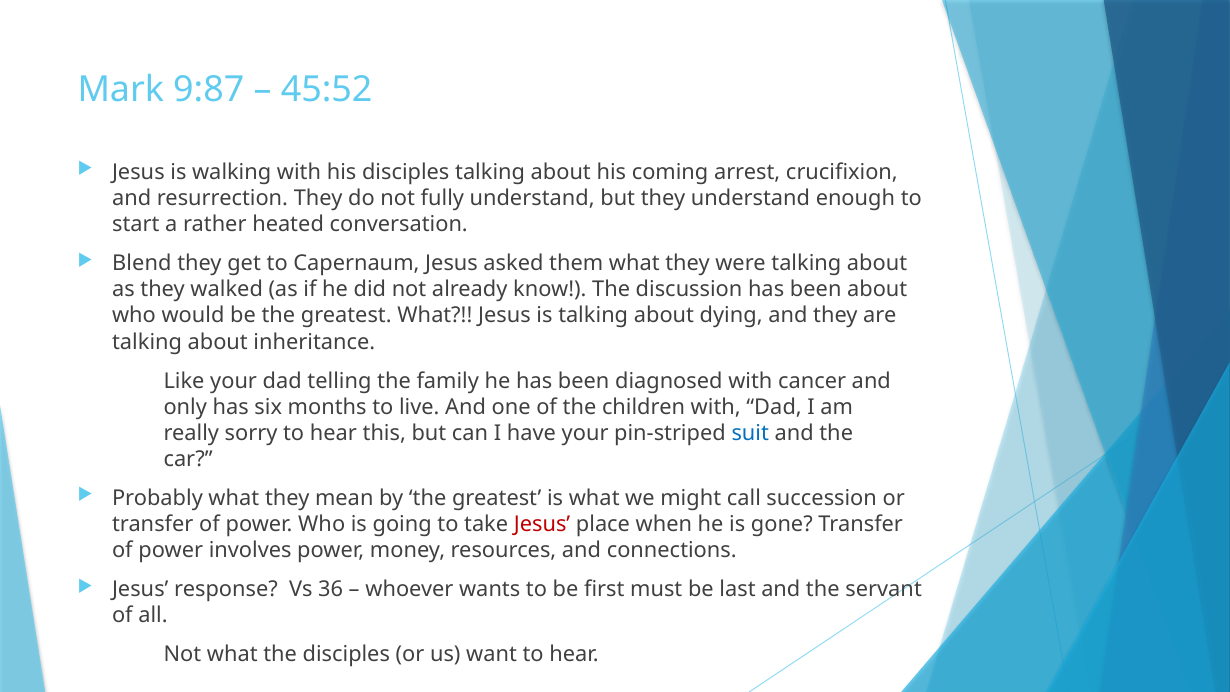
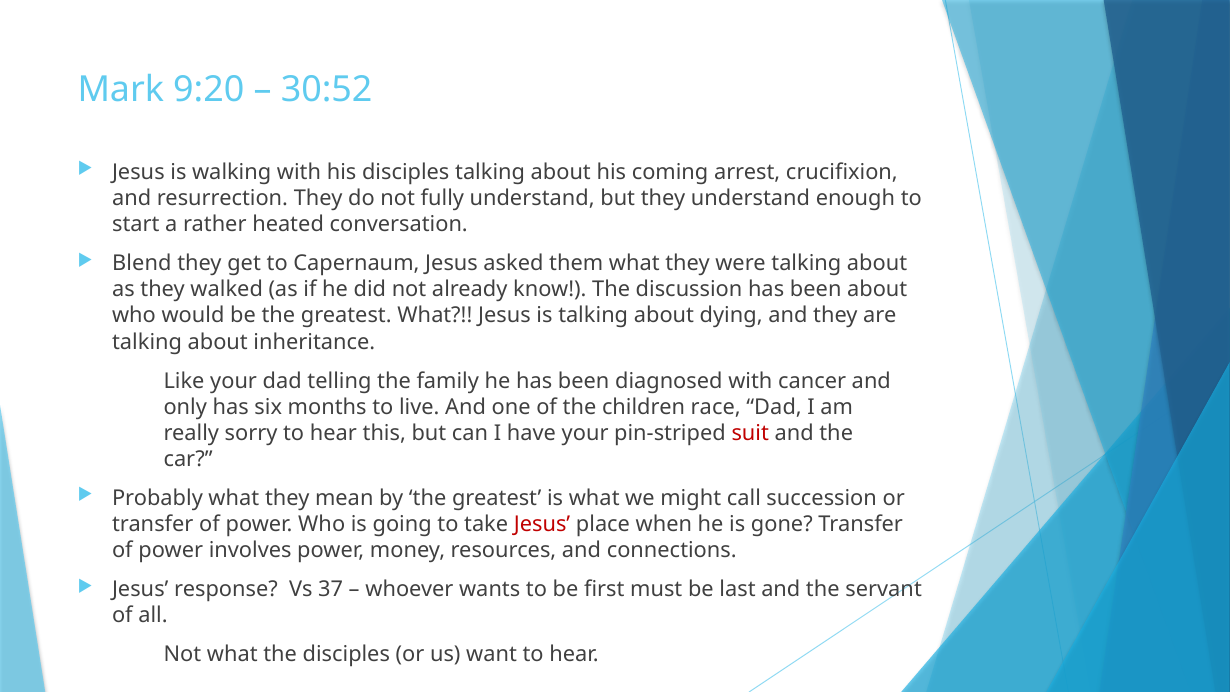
9:87: 9:87 -> 9:20 (209, 90)
45:52: 45:52 -> 30:52 (327, 90)
children with: with -> race (716, 407)
suit colour: blue -> red (750, 433)
36: 36 -> 37 (331, 589)
